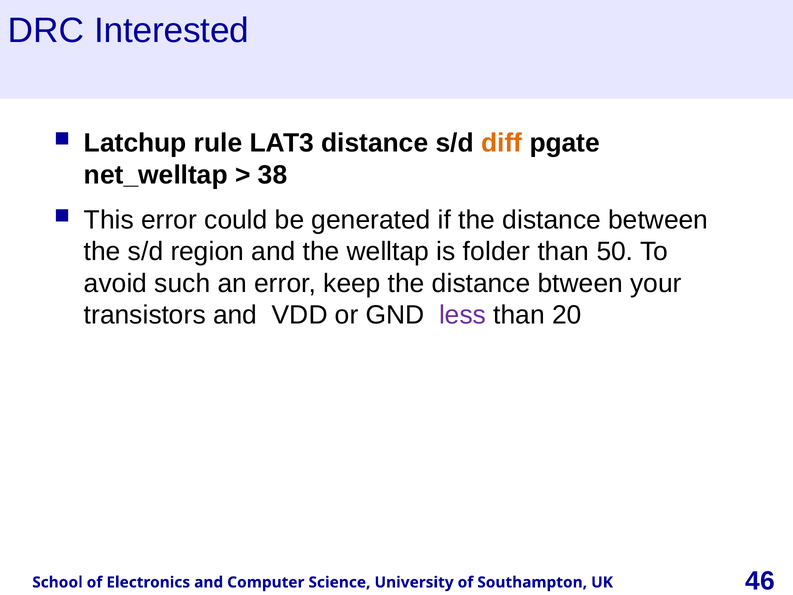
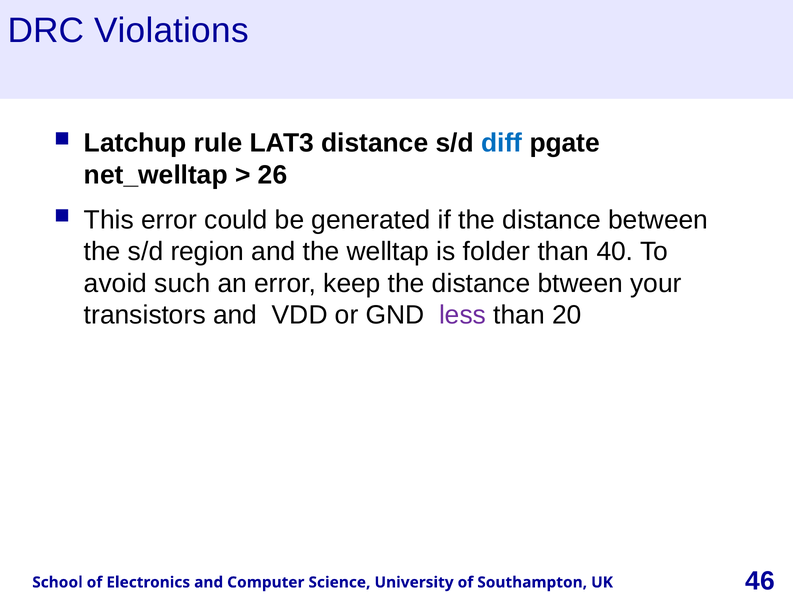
Interested: Interested -> Violations (171, 31)
diff colour: orange -> blue (502, 143)
38: 38 -> 26 (273, 175)
50: 50 -> 40 (615, 251)
